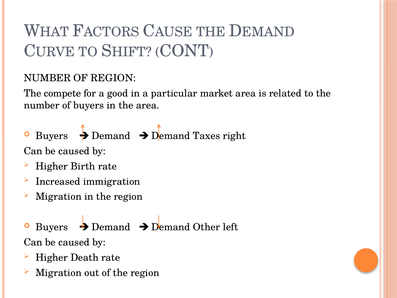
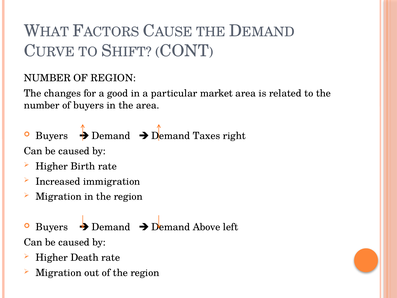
compete: compete -> changes (62, 93)
Other: Other -> Above (207, 227)
